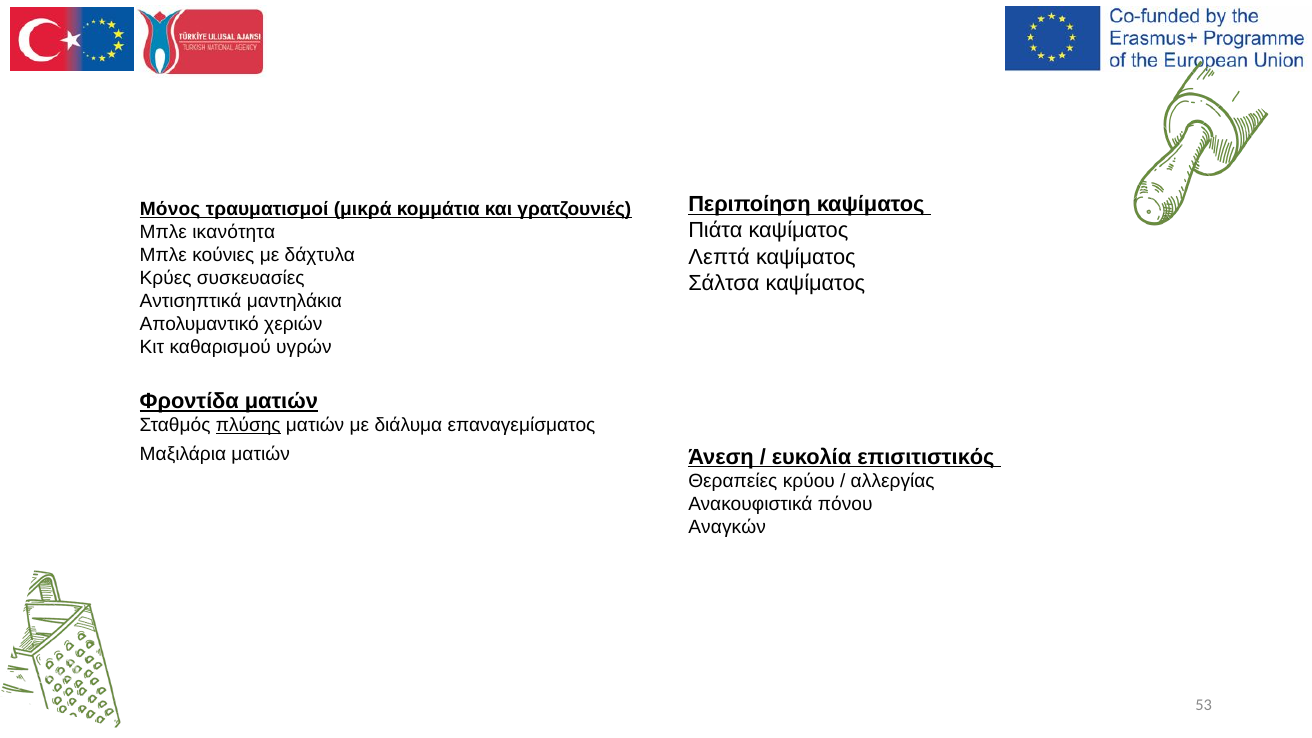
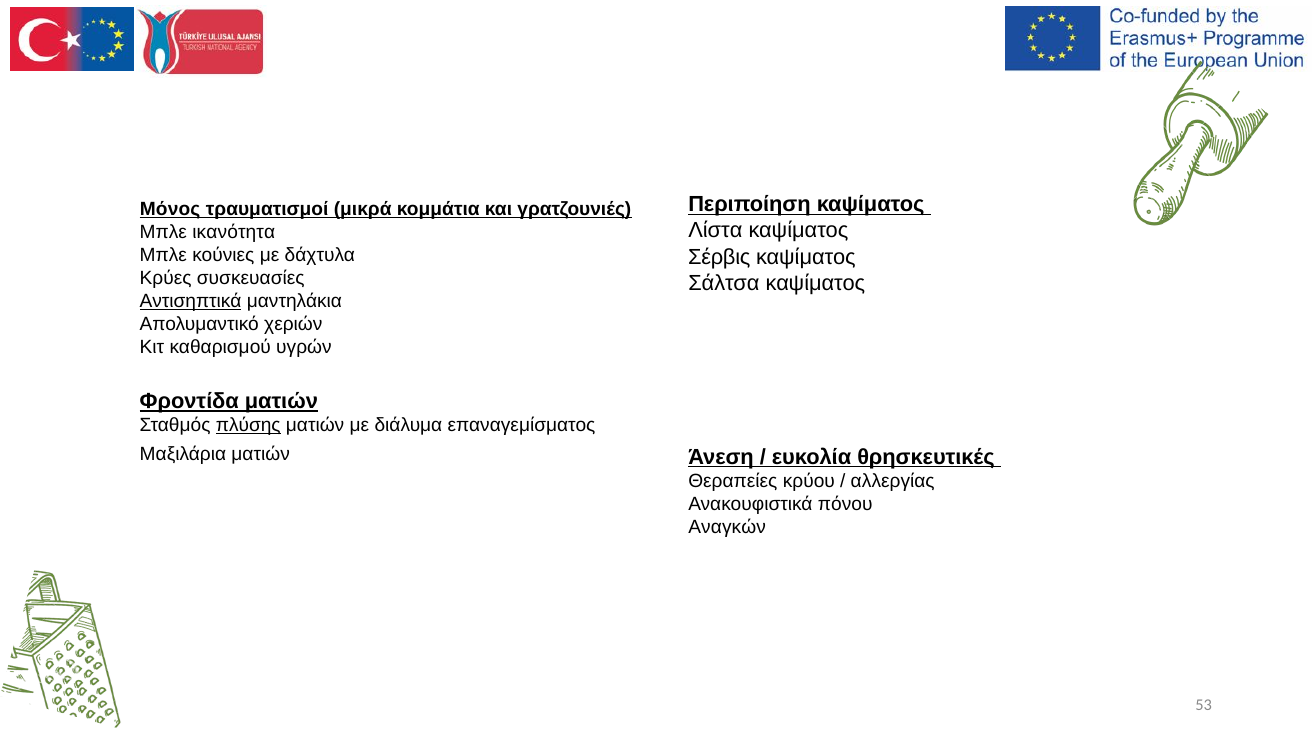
Πιάτα: Πιάτα -> Λίστα (715, 231)
Λεπτά: Λεπτά -> Σέρβις (719, 257)
Αντισηπτικά underline: none -> present (191, 301)
επισιτιστικός: επισιτιστικός -> θρησκευτικές (926, 457)
